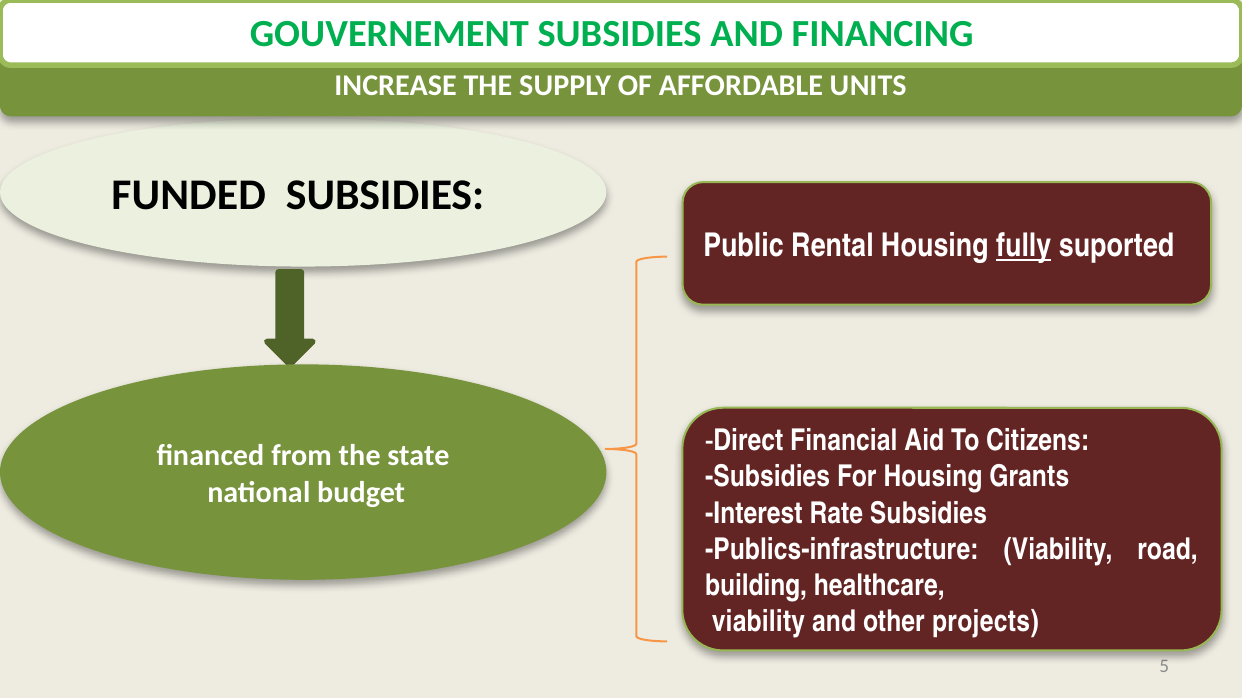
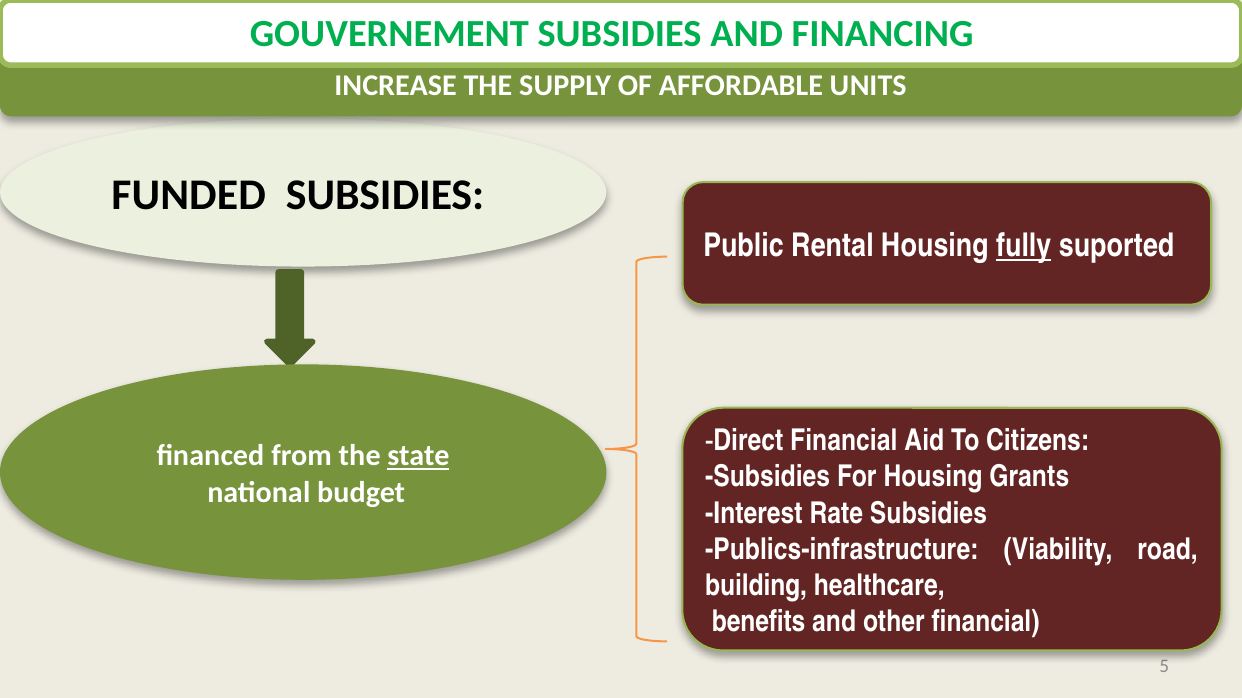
state underline: none -> present (418, 456)
viability: viability -> benefits (759, 622)
other projects: projects -> financial (986, 622)
